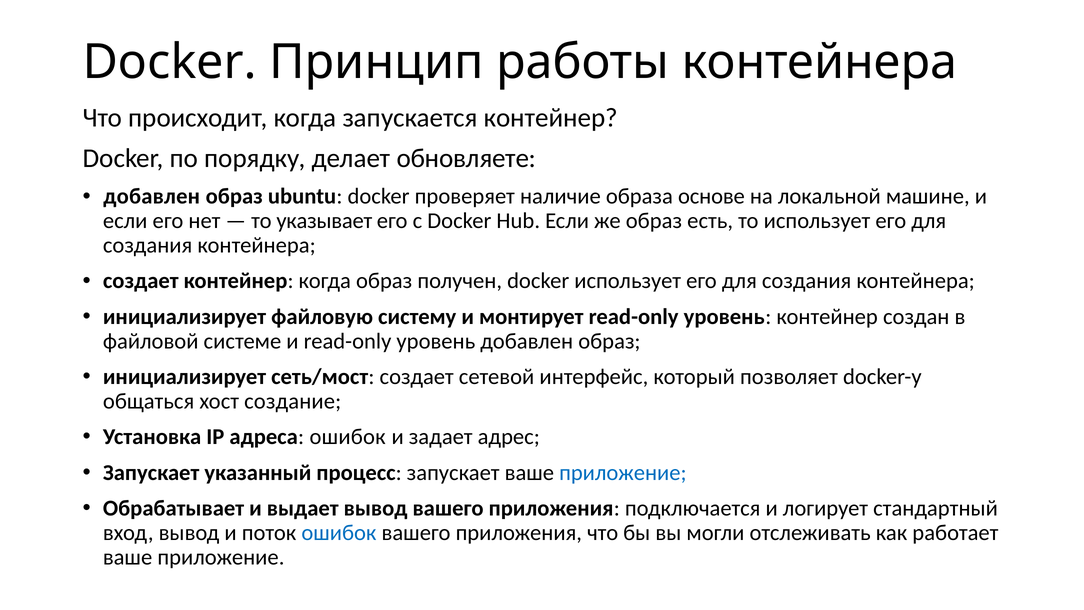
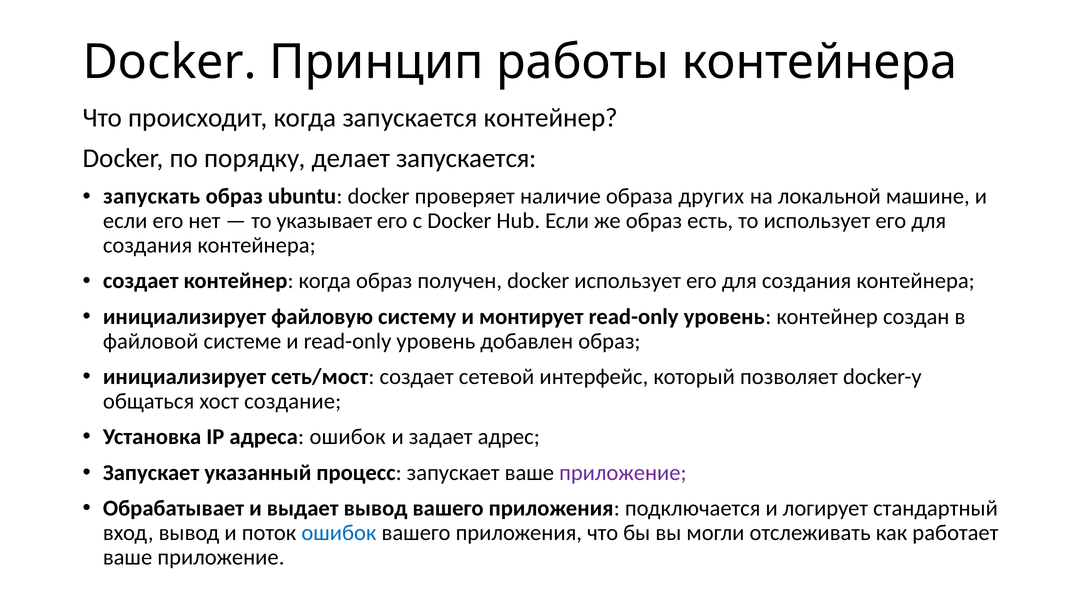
делает обновляете: обновляете -> запускается (466, 158)
добавлен: добавлен -> запускать (152, 196)
основе: основе -> других (711, 196)
приложение colour: blue -> purple (623, 472)
